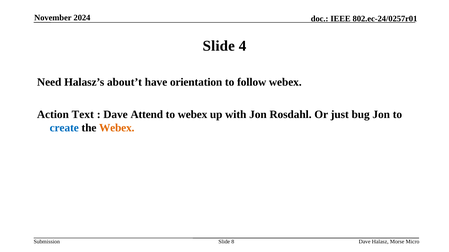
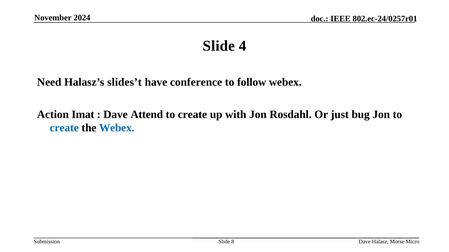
about’t: about’t -> slides’t (124, 82)
orientation: orientation -> conference (196, 82)
Text: Text -> Imat (83, 115)
webex: webex -> create (192, 115)
Webex colour: orange -> blue (117, 128)
